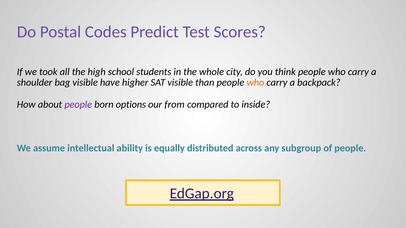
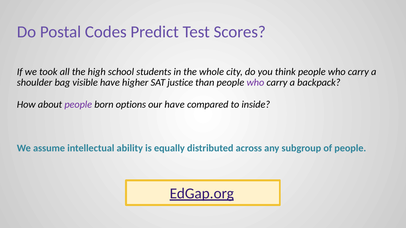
SAT visible: visible -> justice (180, 83)
who colour: orange -> purple (255, 83)
our from: from -> have (175, 105)
